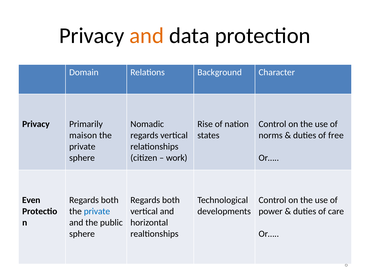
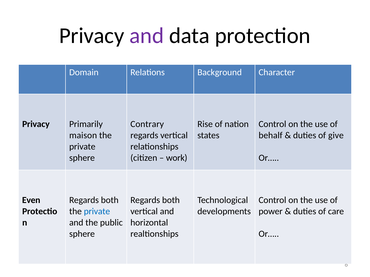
and colour: orange -> purple (147, 36)
Nomadic: Nomadic -> Contrary (147, 124)
norms: norms -> behalf (271, 136)
free: free -> give (336, 136)
